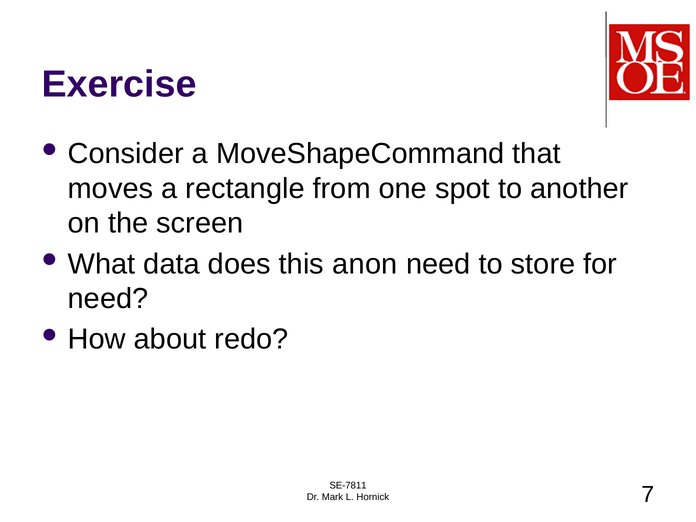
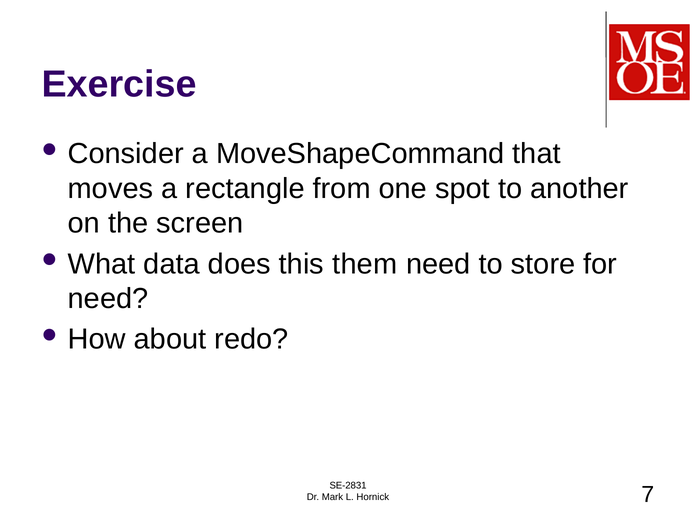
anon: anon -> them (365, 264)
SE-7811: SE-7811 -> SE-2831 (348, 486)
